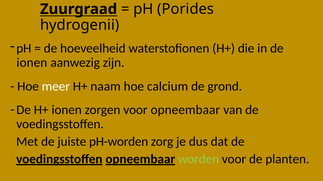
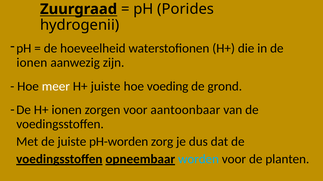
H+ naam: naam -> juiste (106, 87)
calcium: calcium -> voeding (168, 87)
voor opneembaar: opneembaar -> aantoonbaar (185, 110)
worden colour: light green -> light blue (199, 160)
